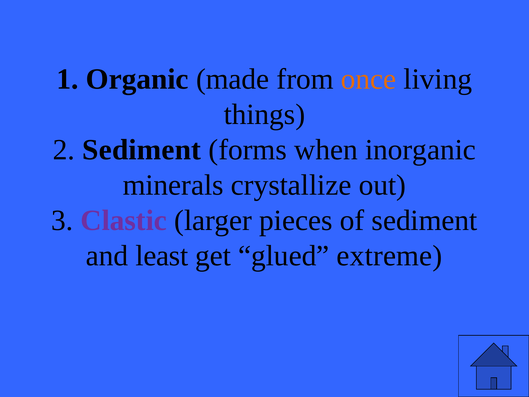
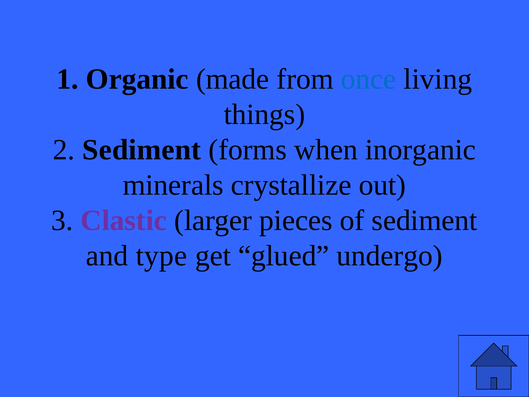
once colour: orange -> blue (369, 79)
least: least -> type (162, 256)
extreme: extreme -> undergo (390, 256)
